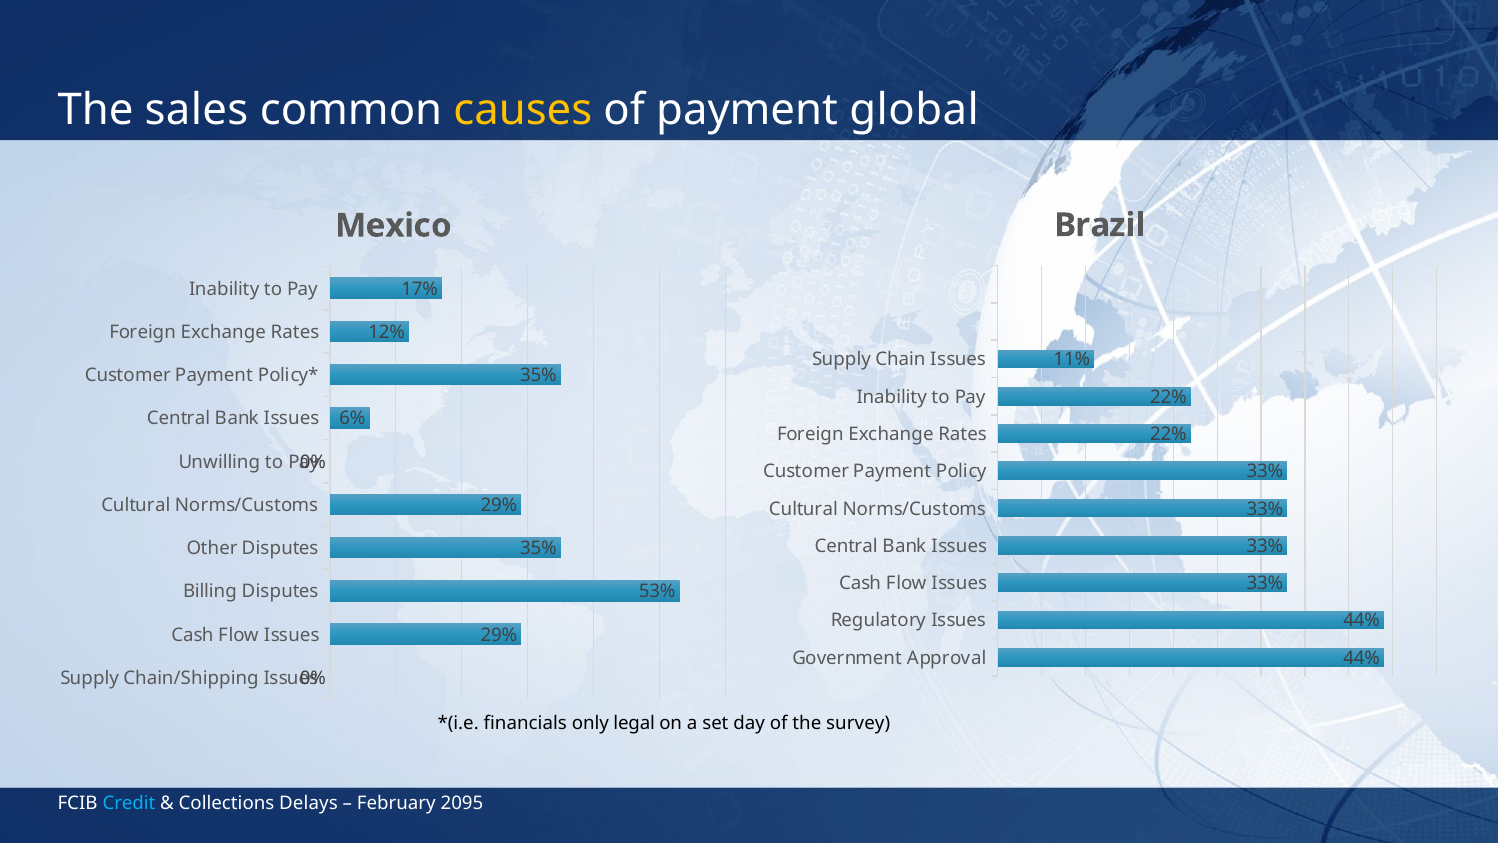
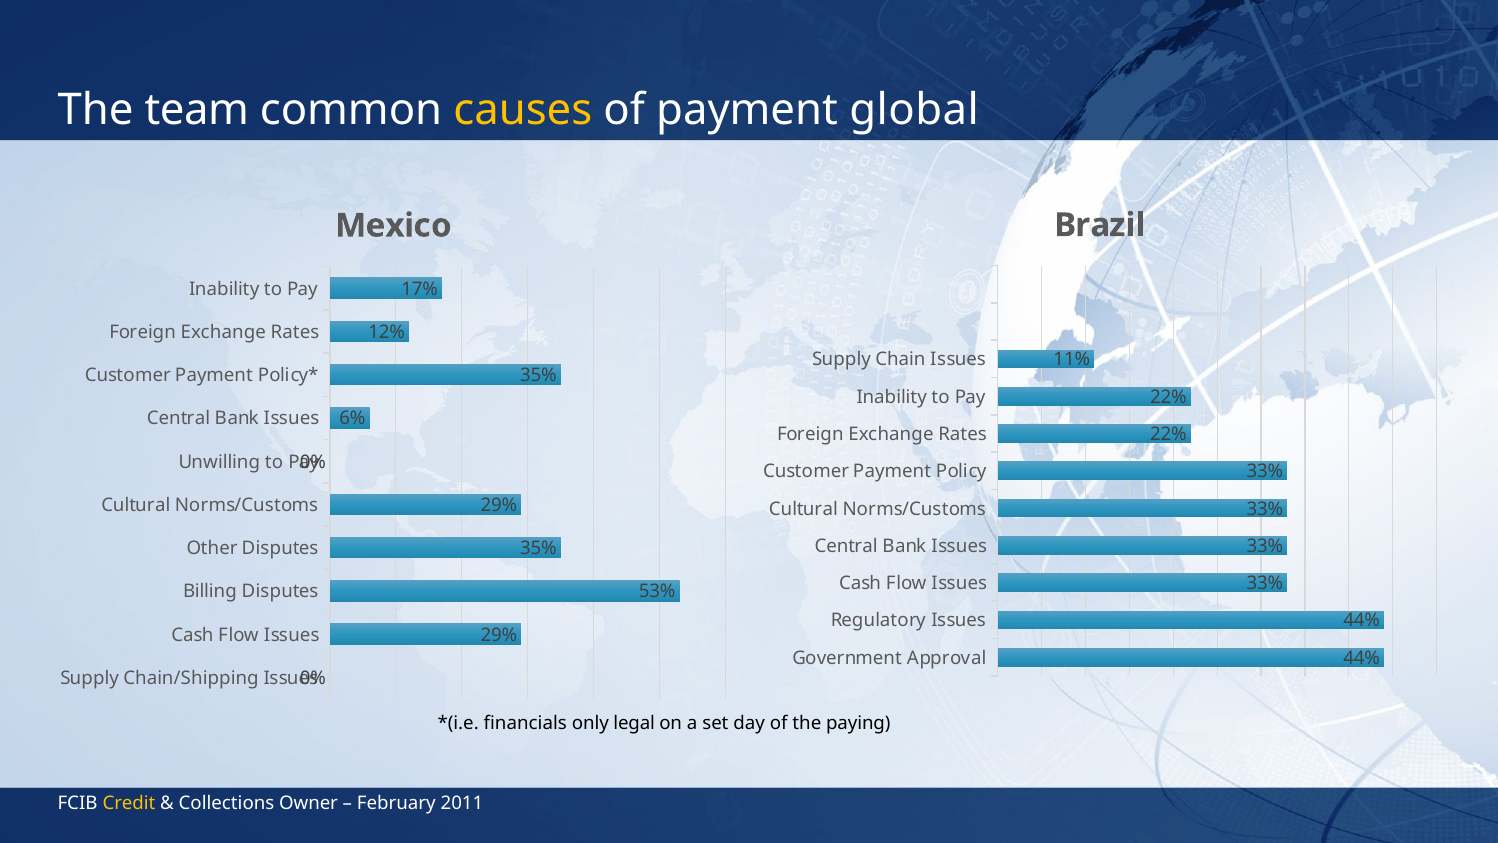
sales: sales -> team (197, 110)
survey: survey -> paying (858, 723)
Credit colour: light blue -> yellow (129, 803)
Delays: Delays -> Owner (309, 803)
2095: 2095 -> 2011 (462, 803)
